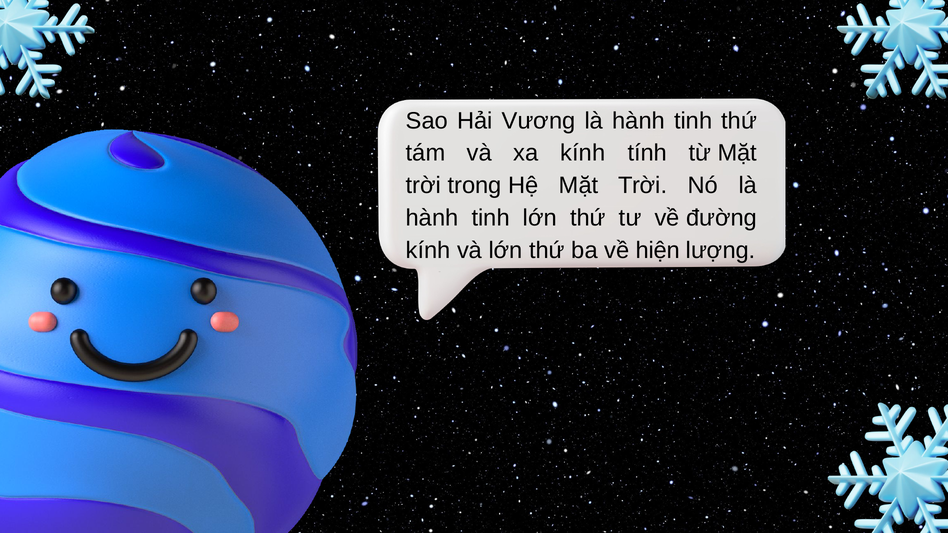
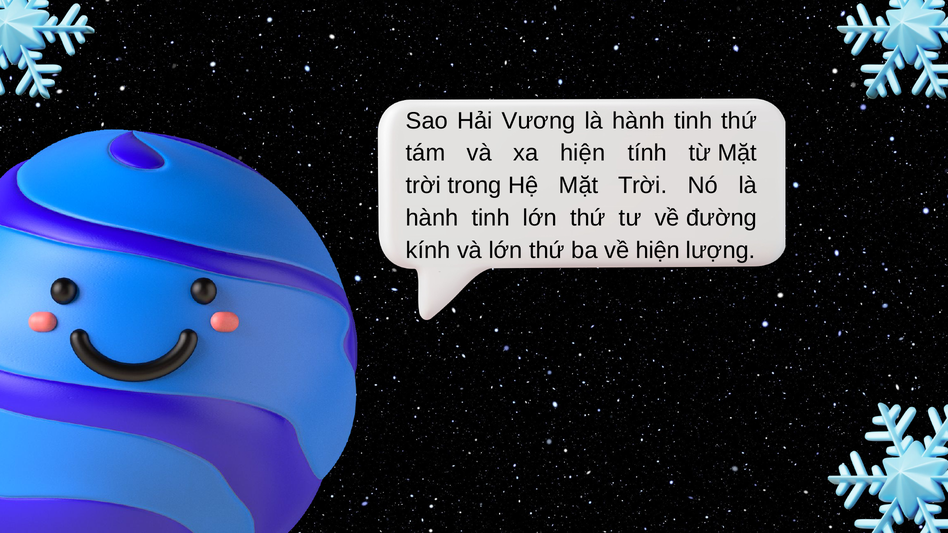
xa kính: kính -> hiện (583, 153)
